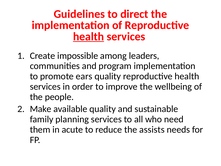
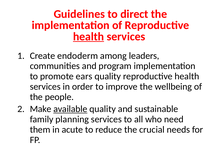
impossible: impossible -> endoderm (78, 56)
available underline: none -> present (70, 109)
assists: assists -> crucial (152, 129)
